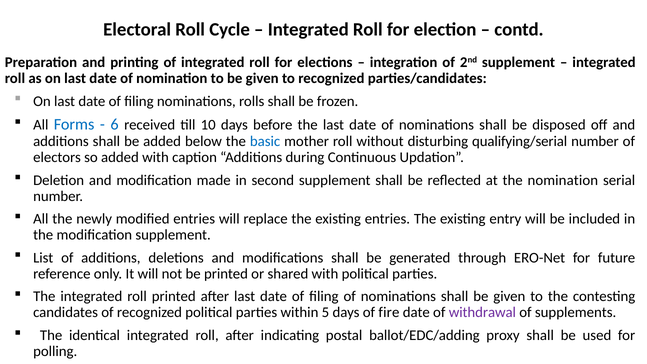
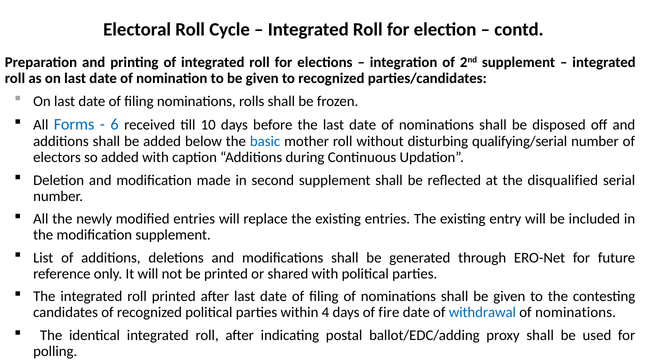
the nomination: nomination -> disqualified (563, 180)
5: 5 -> 4 (325, 312)
withdrawal colour: purple -> blue (482, 312)
supplements: supplements -> nominations (576, 312)
